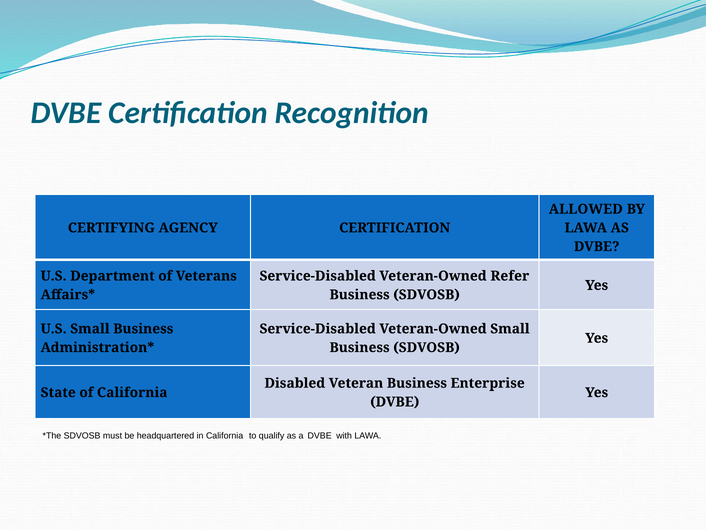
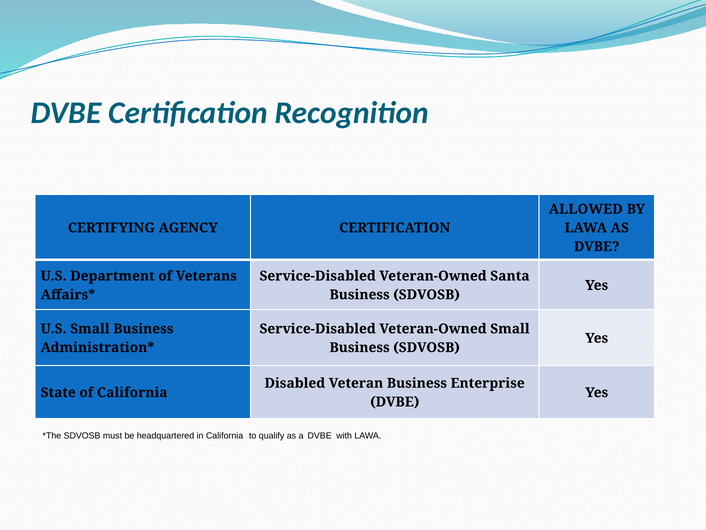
Refer: Refer -> Santa (510, 276)
